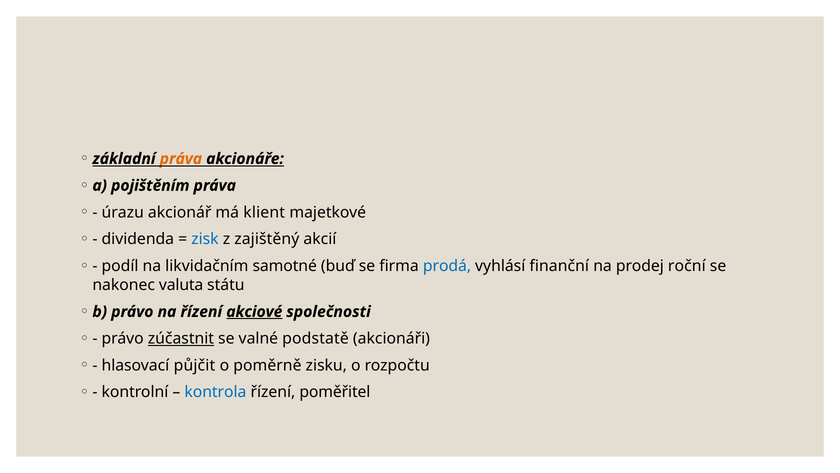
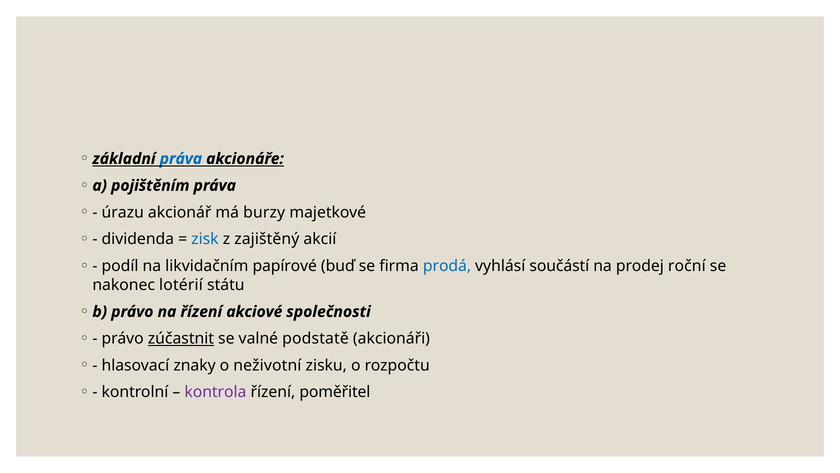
práva colour: orange -> blue (181, 159)
klient: klient -> burzy (264, 212)
samotné: samotné -> papírové (285, 266)
finanční: finanční -> součástí (559, 266)
valuta: valuta -> lotérií (181, 285)
akciové underline: present -> none (254, 311)
půjčit: půjčit -> znaky (195, 365)
poměrně: poměrně -> neživotní (267, 365)
kontrola colour: blue -> purple (215, 392)
